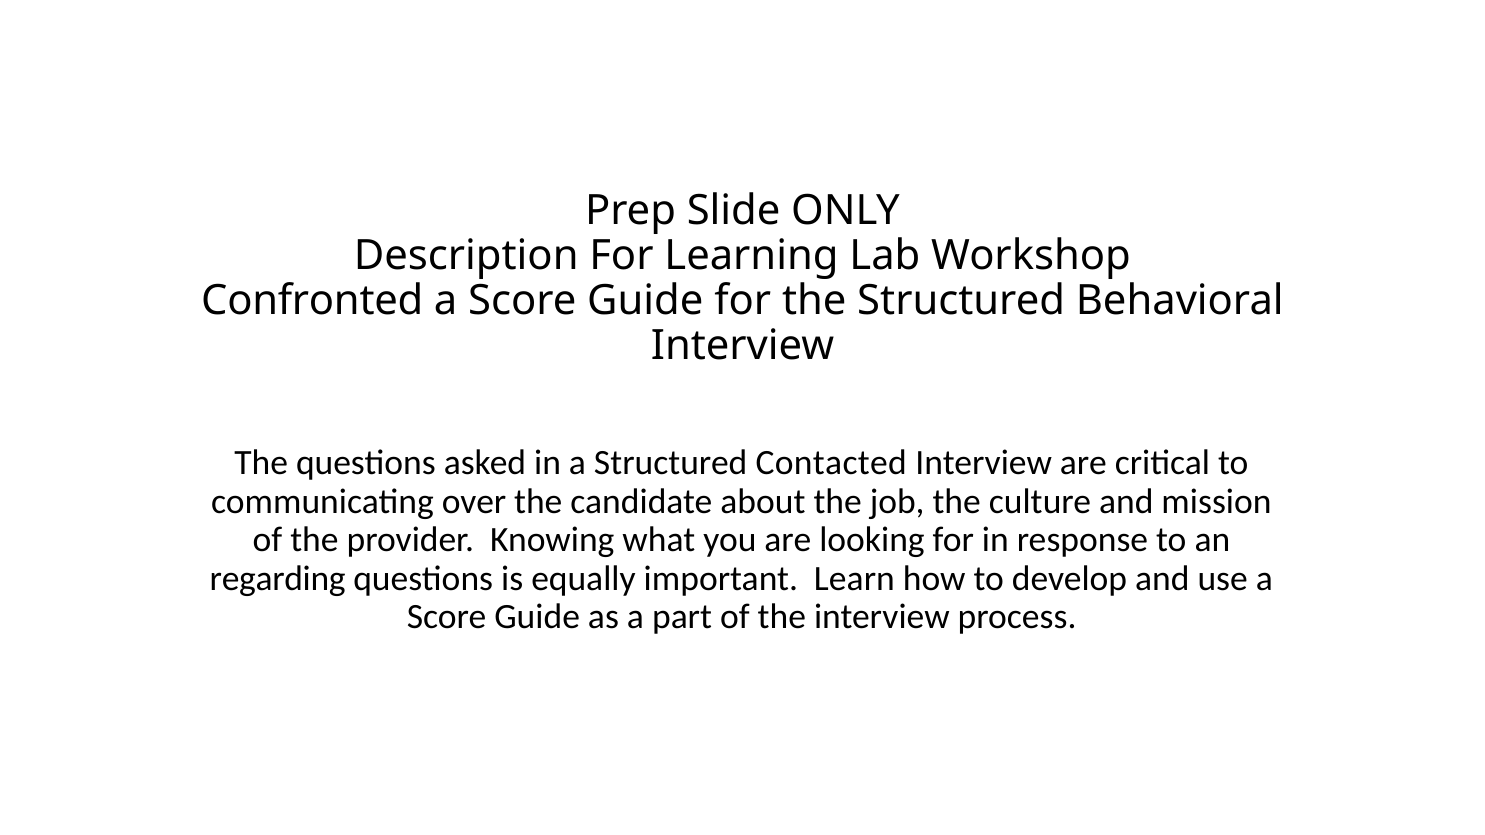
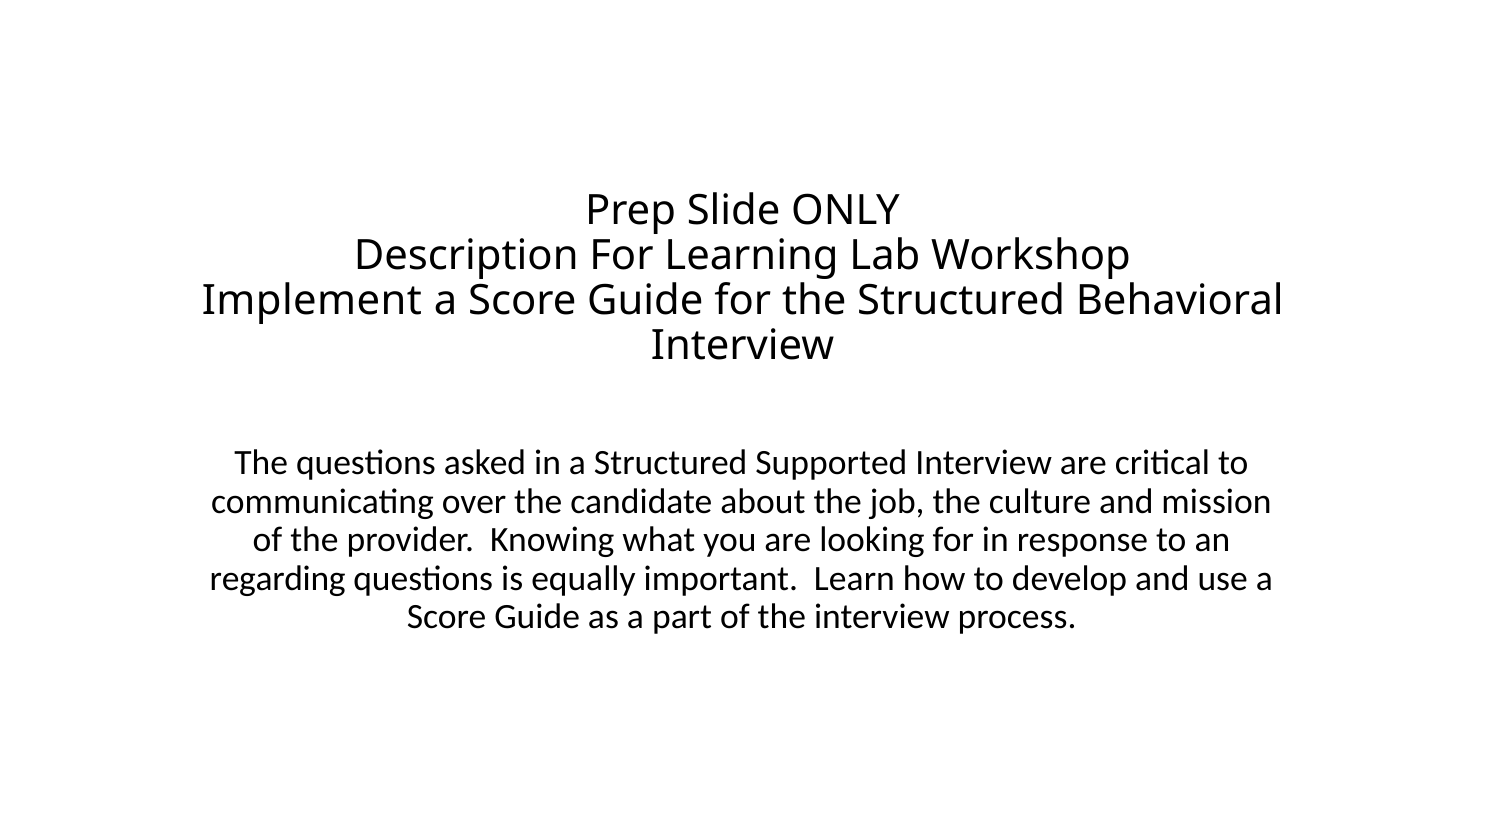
Confronted: Confronted -> Implement (312, 301)
Contacted: Contacted -> Supported (831, 463)
